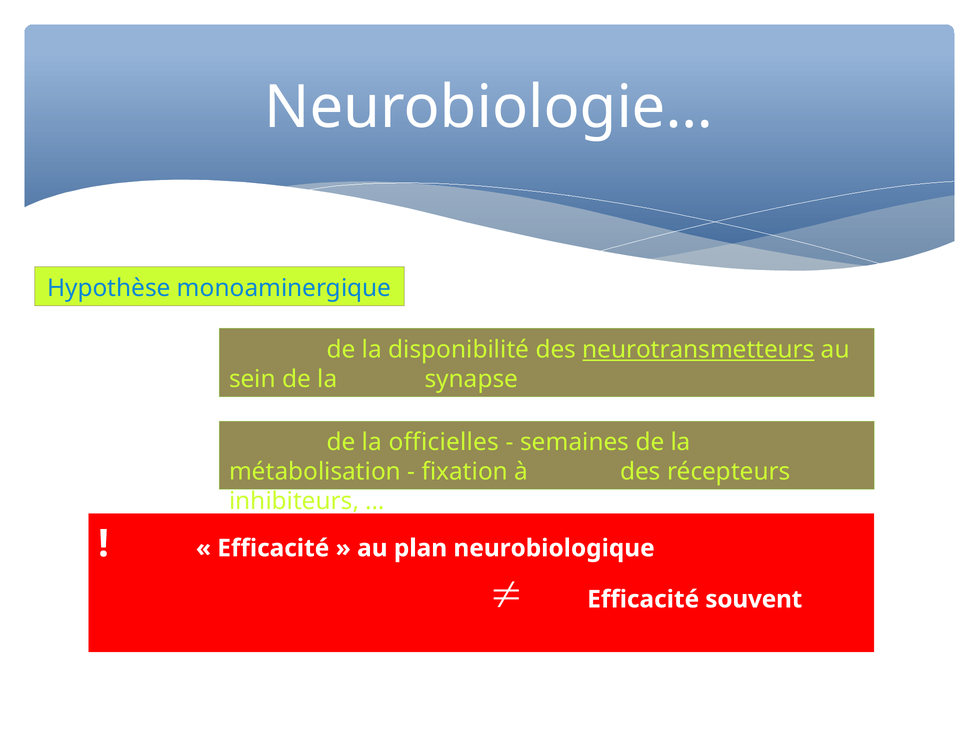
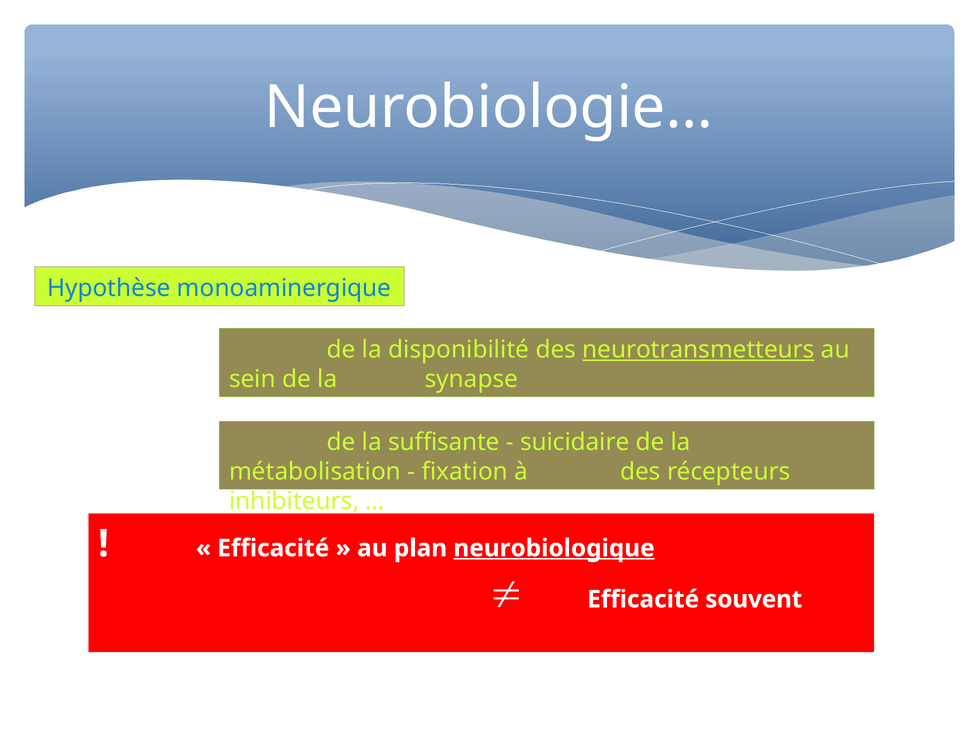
officielles: officielles -> suffisante (444, 442)
semaines: semaines -> suicidaire (575, 442)
neurobiologique underline: none -> present (554, 548)
